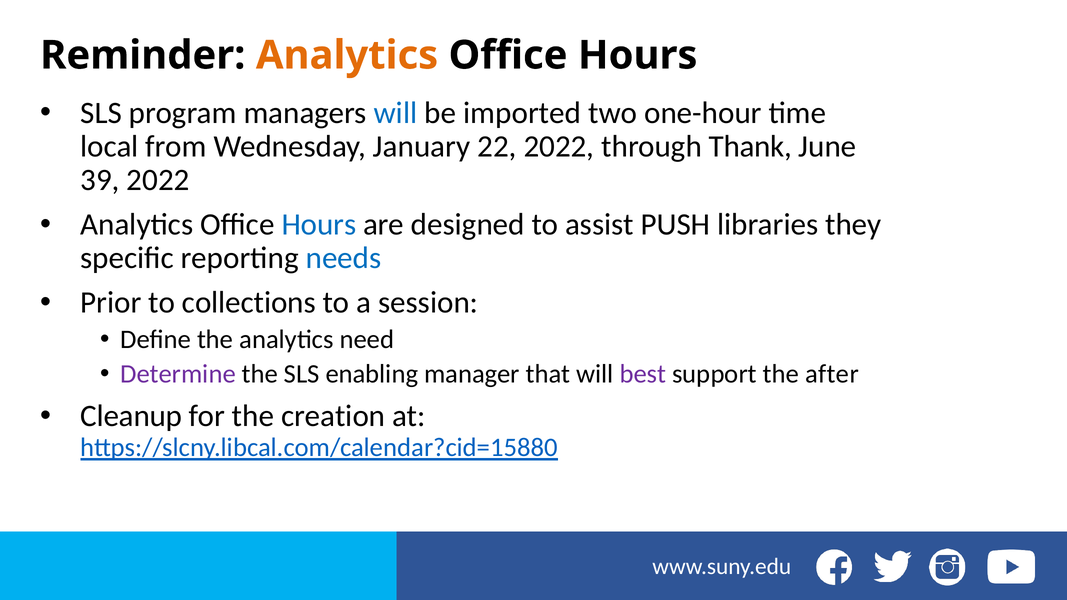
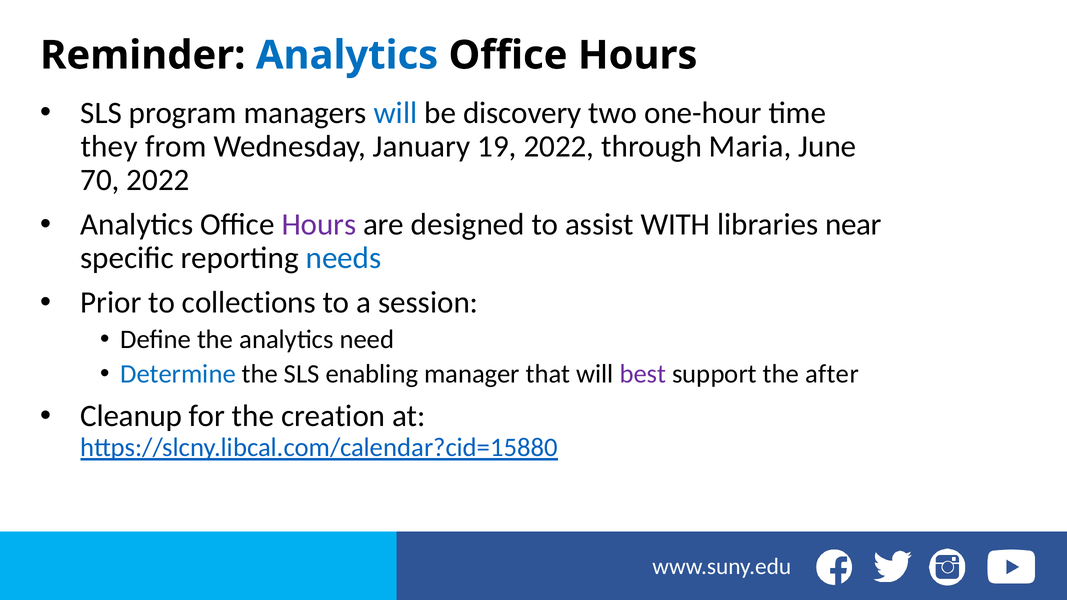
Analytics colour: orange -> blue (347, 55)
imported: imported -> discovery (522, 113)
local: local -> they (109, 146)
22: 22 -> 19 (497, 146)
Thank: Thank -> Maria (750, 146)
39: 39 -> 70 (100, 180)
Hours colour: blue -> purple (319, 225)
PUSH: PUSH -> WITH (675, 225)
they: they -> near (853, 225)
Determine colour: purple -> blue (178, 374)
